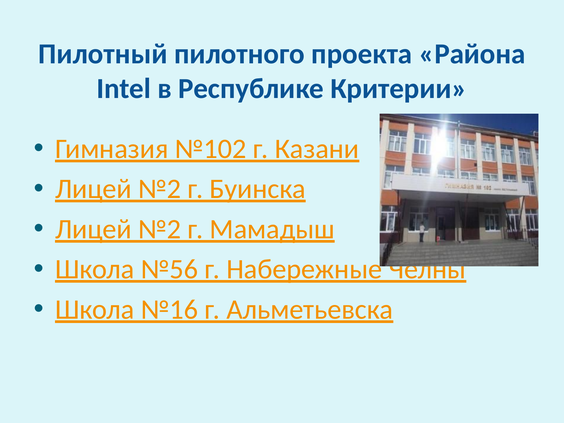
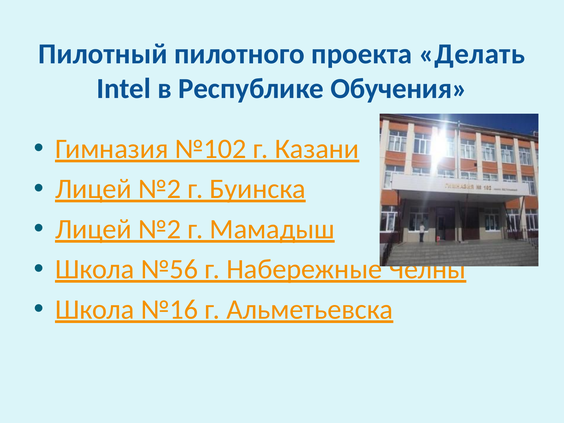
Района: Района -> Делать (472, 54)
Критерии: Критерии -> Обучения (399, 89)
